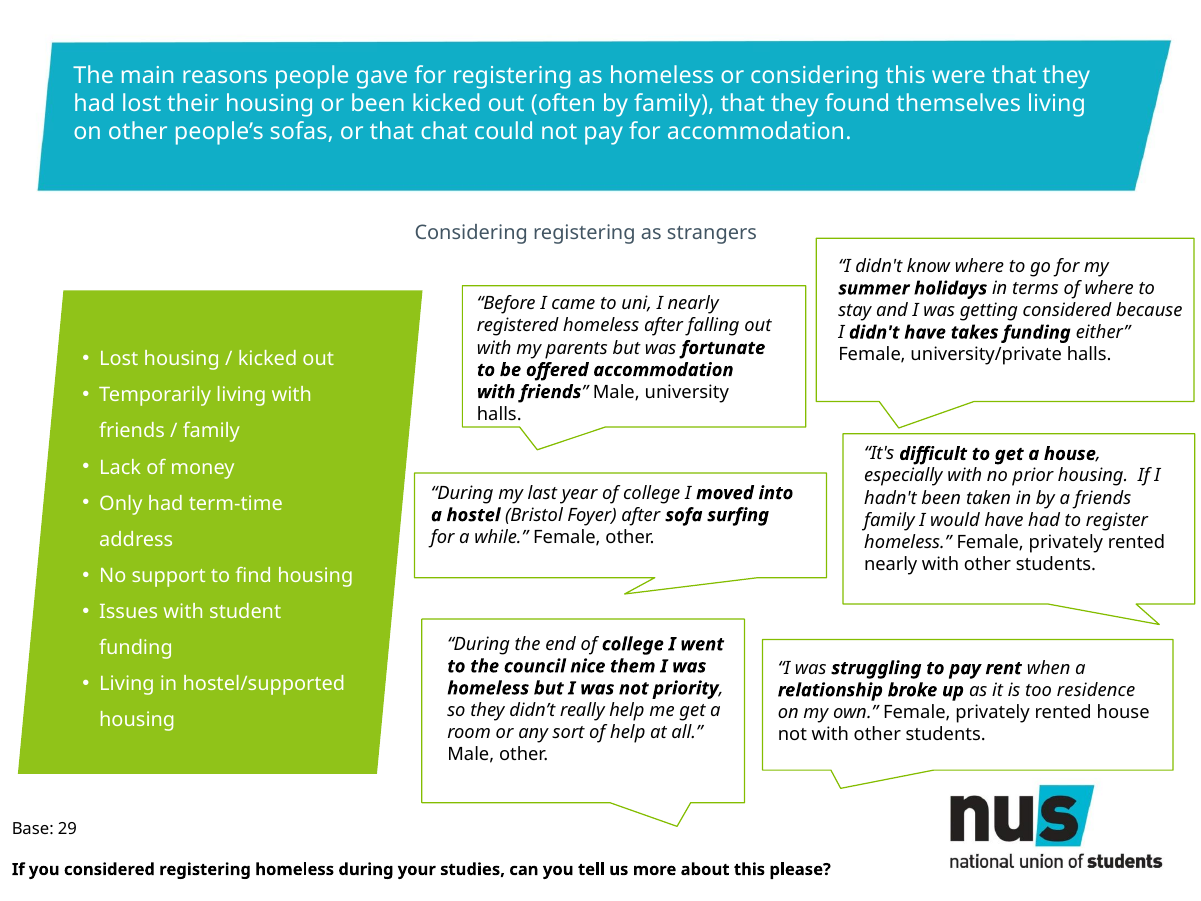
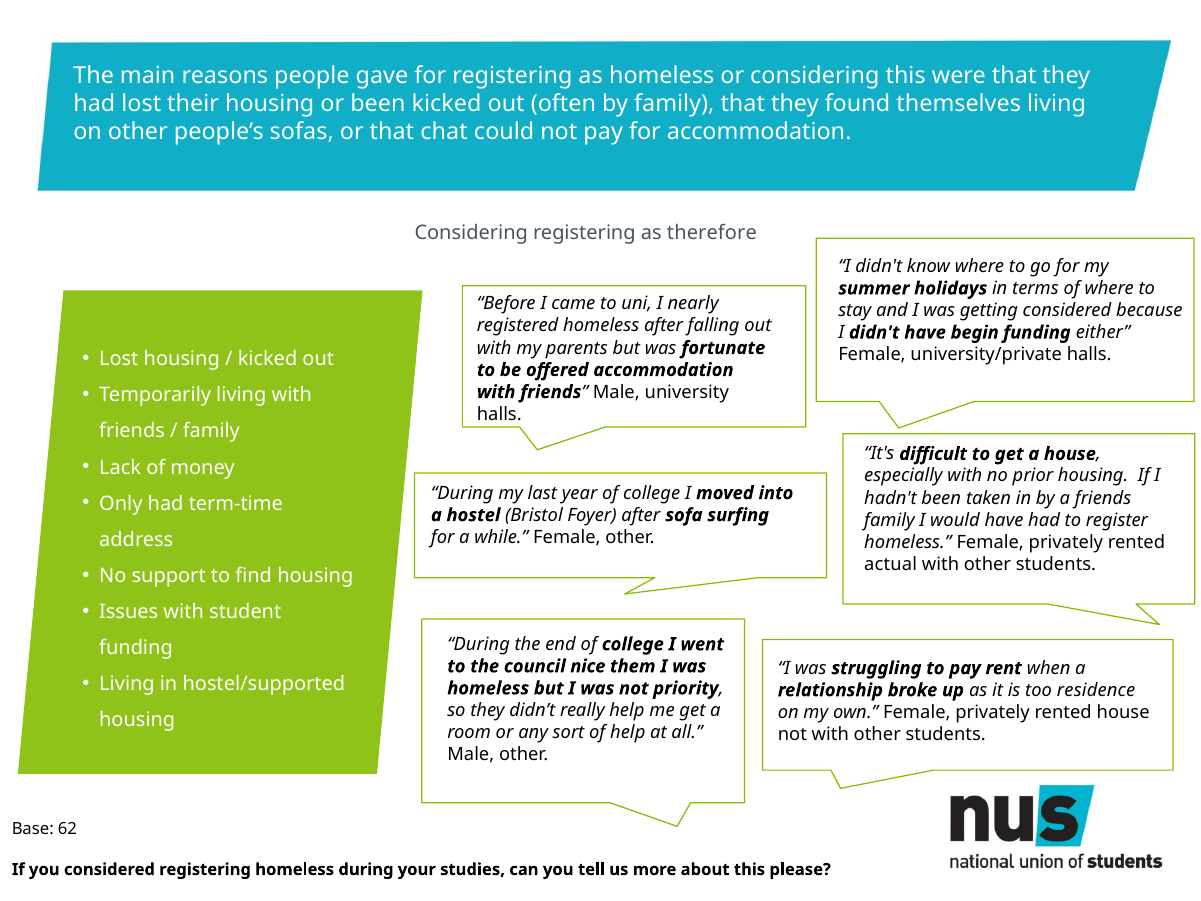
strangers: strangers -> therefore (712, 233)
takes: takes -> begin (975, 332)
nearly: nearly -> actual (891, 564)
29: 29 -> 62 (67, 829)
